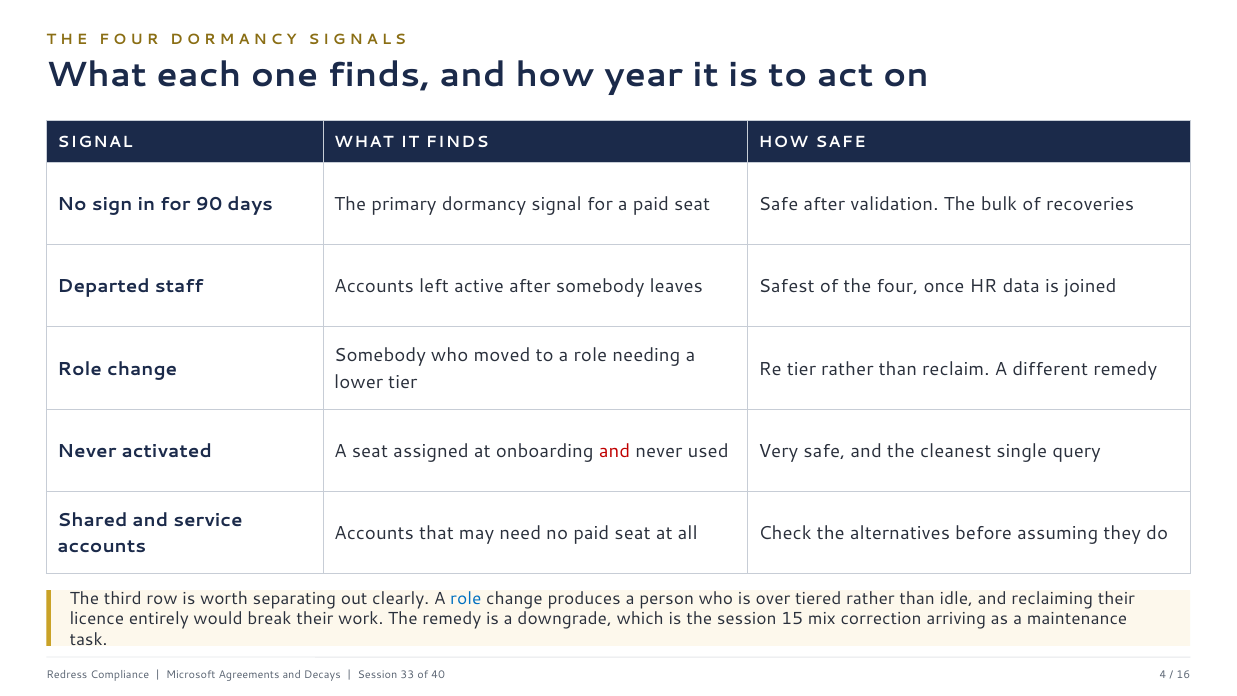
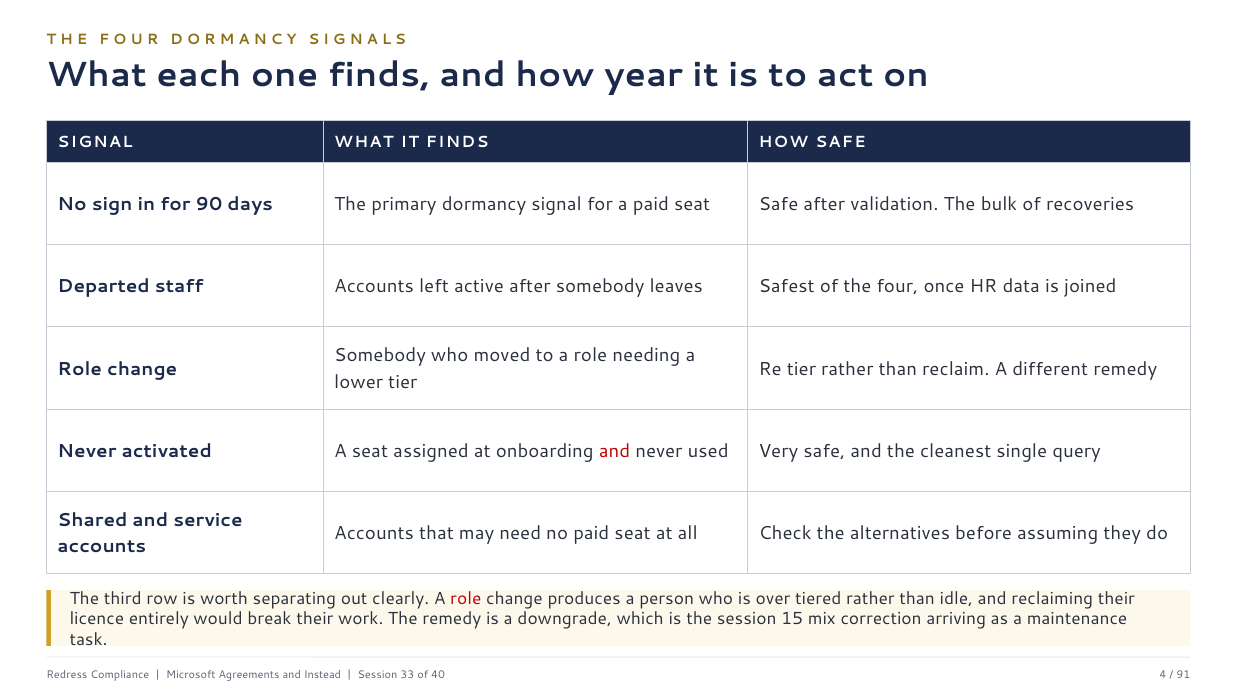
role colour: blue -> red (466, 598)
Decays: Decays -> Instead (322, 674)
16: 16 -> 91 (1183, 674)
